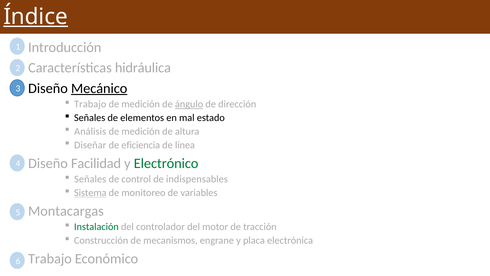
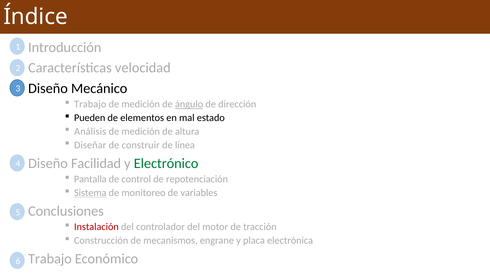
Índice underline: present -> none (36, 17)
hidráulica: hidráulica -> velocidad (143, 68)
Mecánico underline: present -> none (99, 88)
Señales: Señales -> Pueden (90, 118)
eficiencia: eficiencia -> construir (141, 145)
Señales: Señales -> Pantalla (90, 179)
indispensables: indispensables -> repotenciación (197, 179)
Montacargas: Montacargas -> Conclusiones (66, 211)
Instalación colour: green -> red (96, 227)
